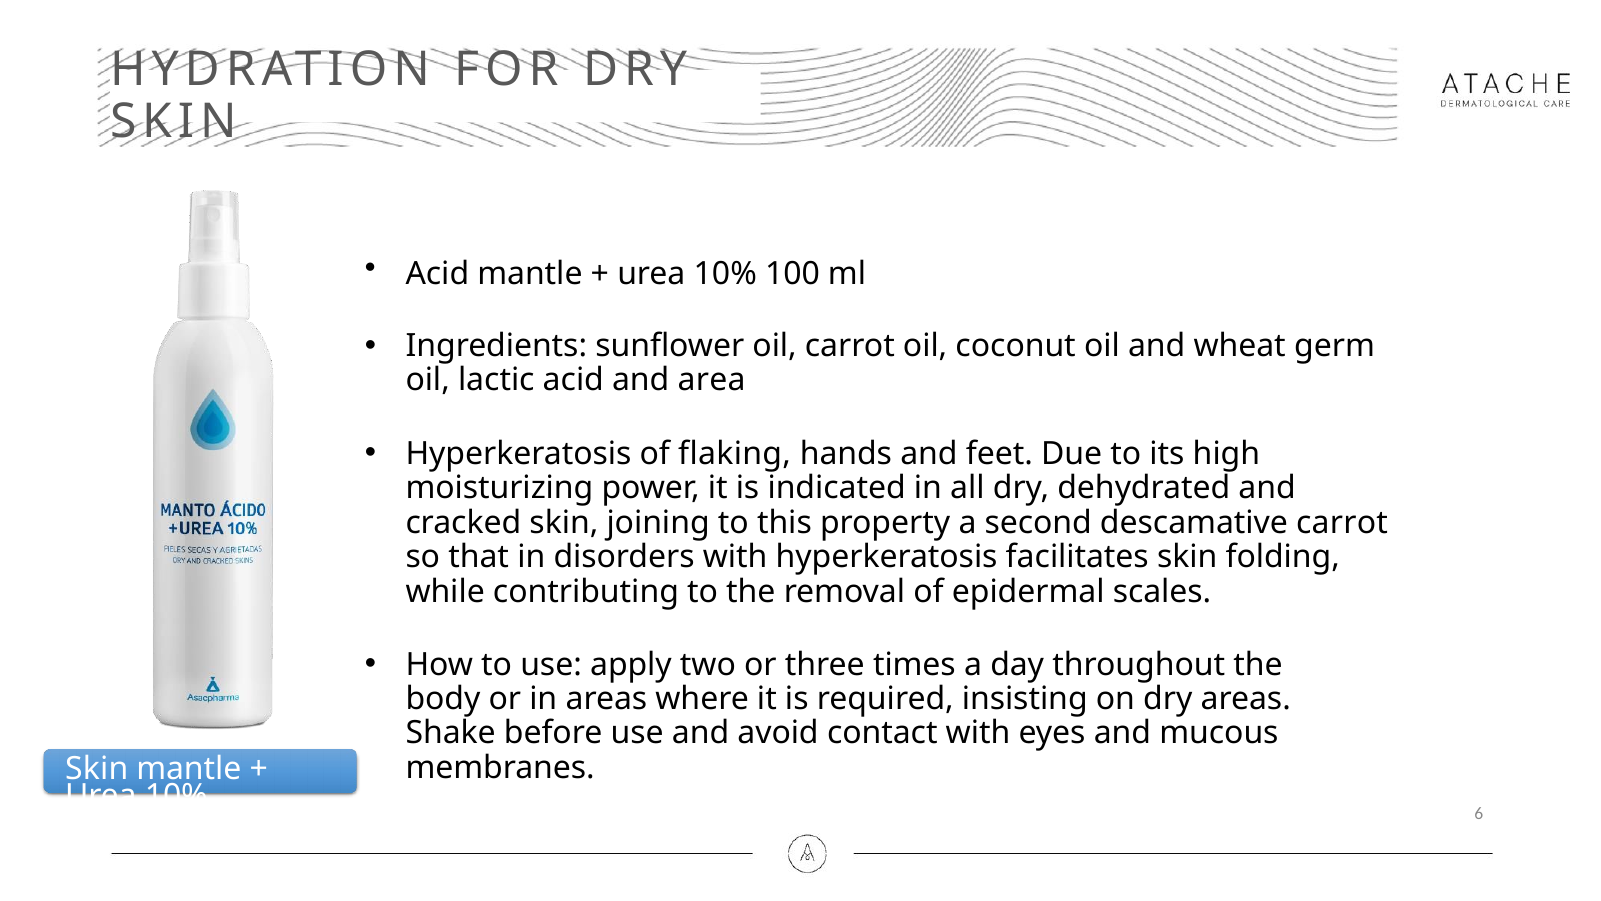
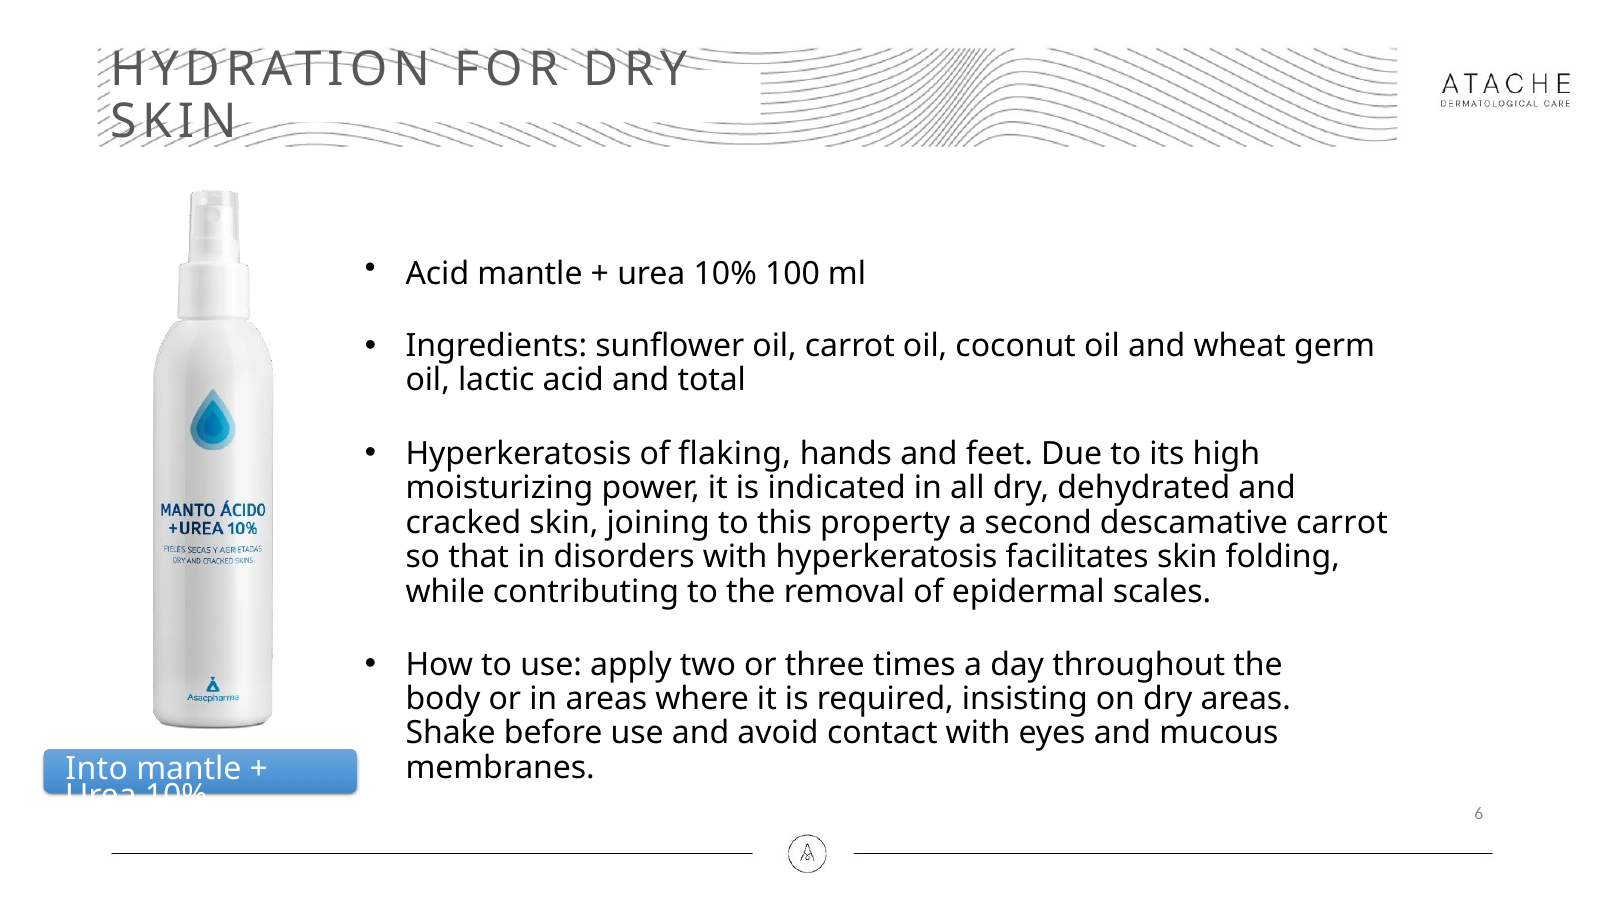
area: area -> total (712, 380)
Skin: Skin -> Into (97, 768)
